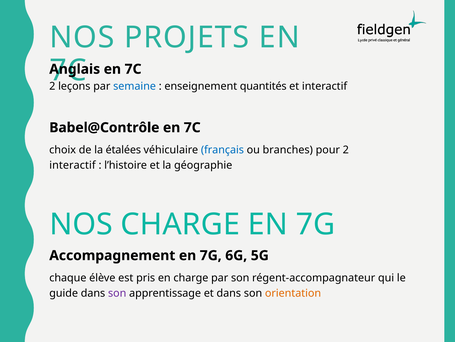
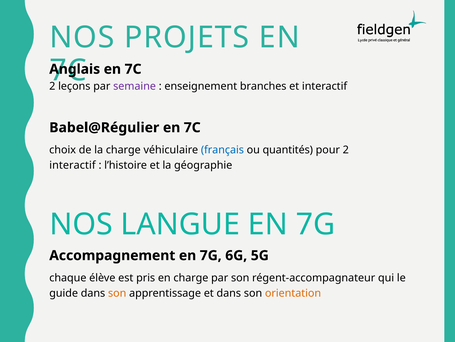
semaine colour: blue -> purple (135, 86)
quantités: quantités -> branches (263, 86)
Babel@Contrôle: Babel@Contrôle -> Babel@Régulier (104, 127)
la étalées: étalées -> charge (123, 150)
branches: branches -> quantités (288, 150)
NOS CHARGE: CHARGE -> LANGUE (180, 224)
son colour: purple -> orange (117, 293)
